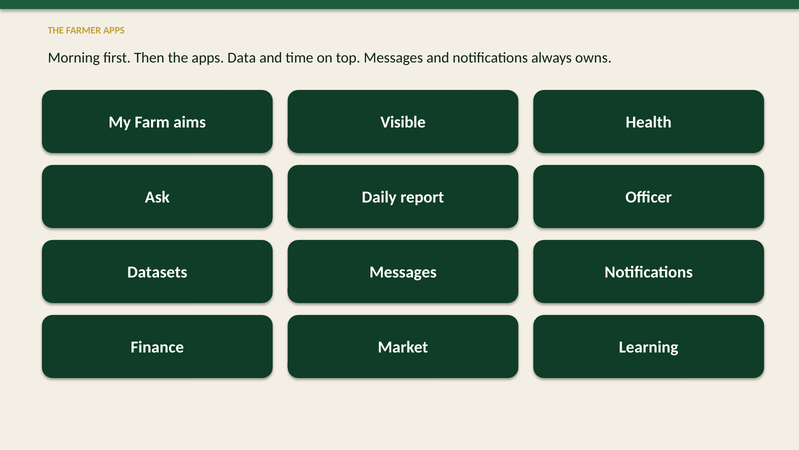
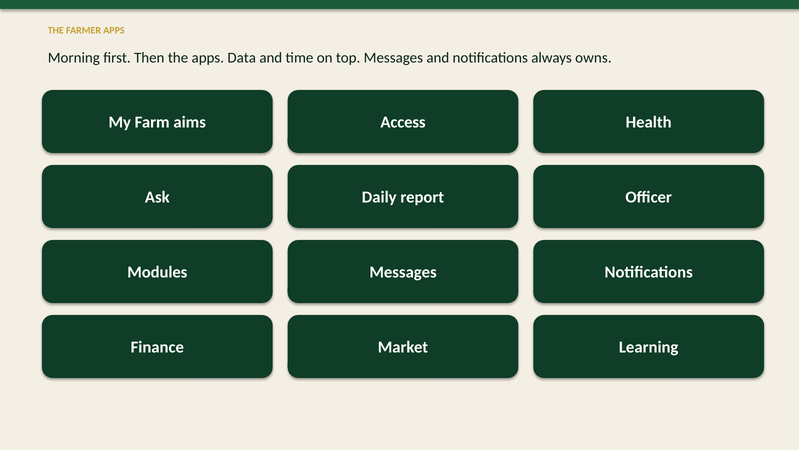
Visible: Visible -> Access (403, 122)
Datasets: Datasets -> Modules (157, 272)
